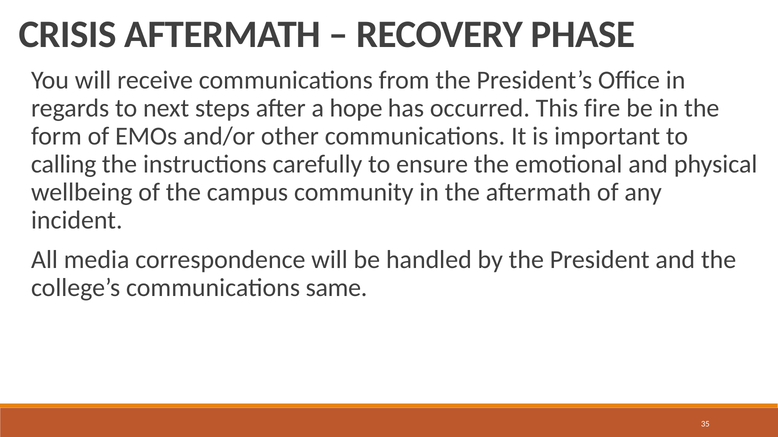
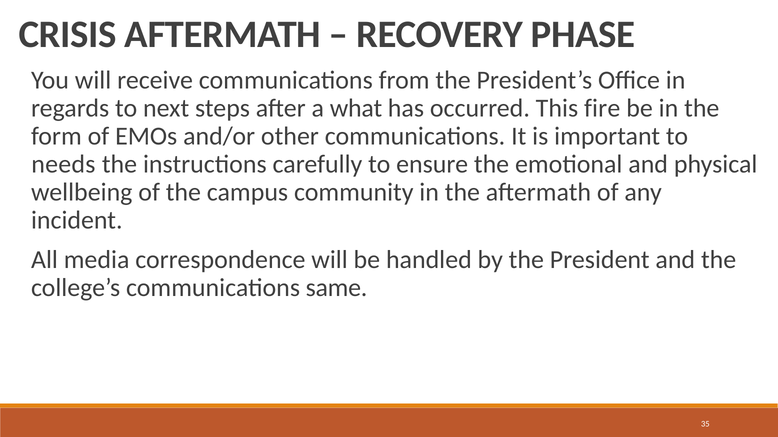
hope: hope -> what (356, 109)
calling: calling -> needs (63, 165)
